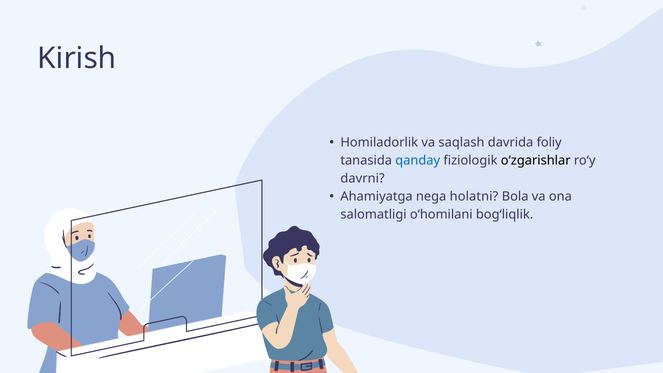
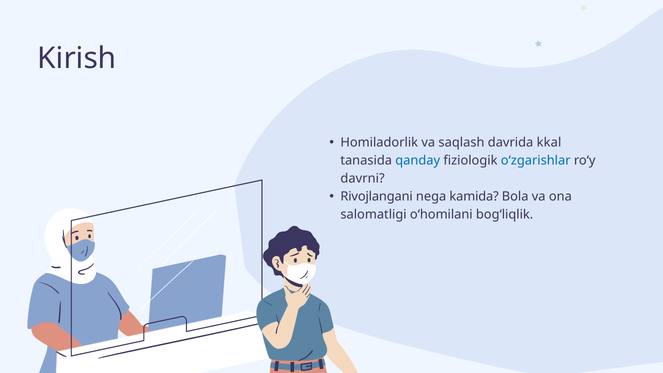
foliy: foliy -> kkal (549, 143)
o‘zgarishlar colour: black -> blue (536, 161)
Ahamiyatga: Ahamiyatga -> Rivojlangani (377, 197)
holatni: holatni -> kamida (474, 197)
